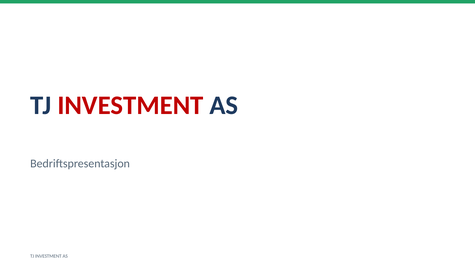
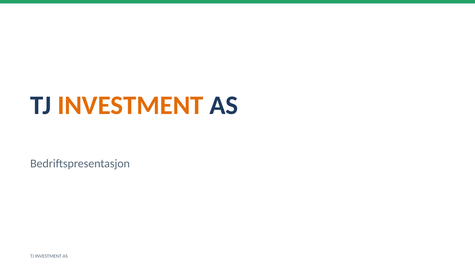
INVESTMENT colour: red -> orange (130, 105)
